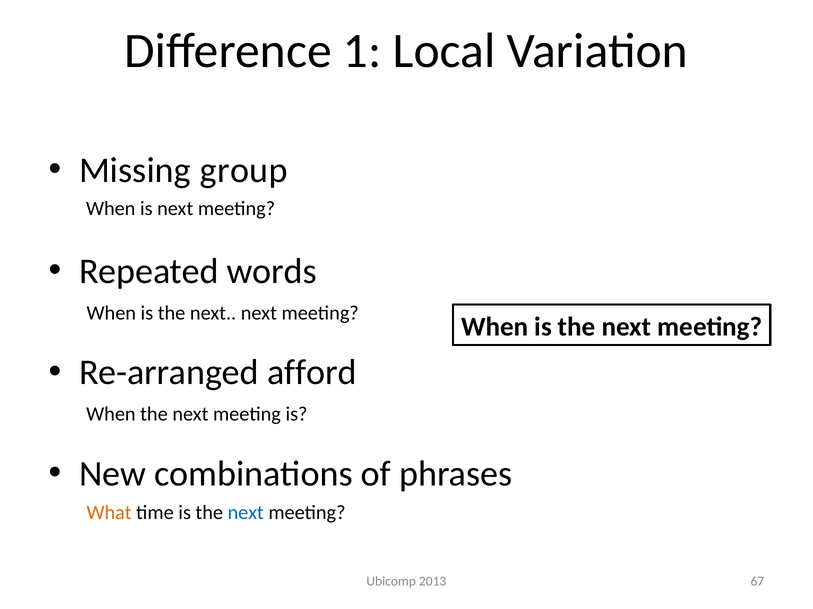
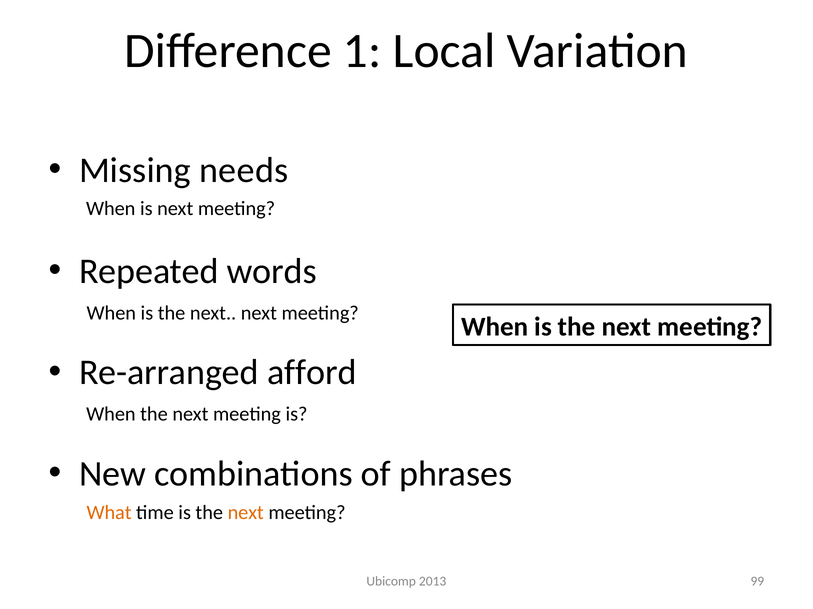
group: group -> needs (244, 170)
next colour: blue -> orange (246, 513)
67: 67 -> 99 (757, 582)
